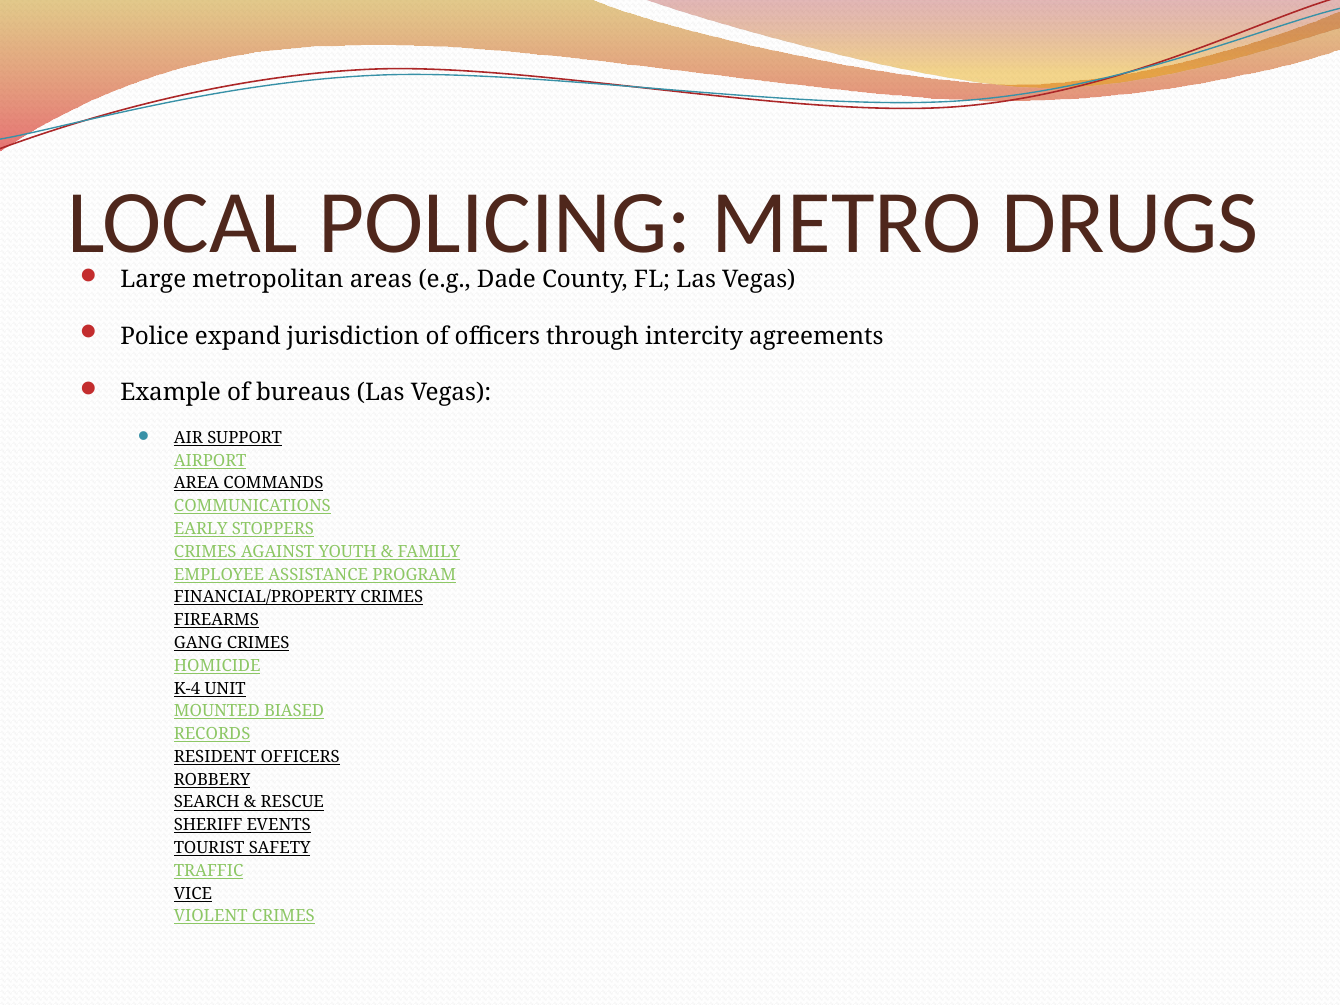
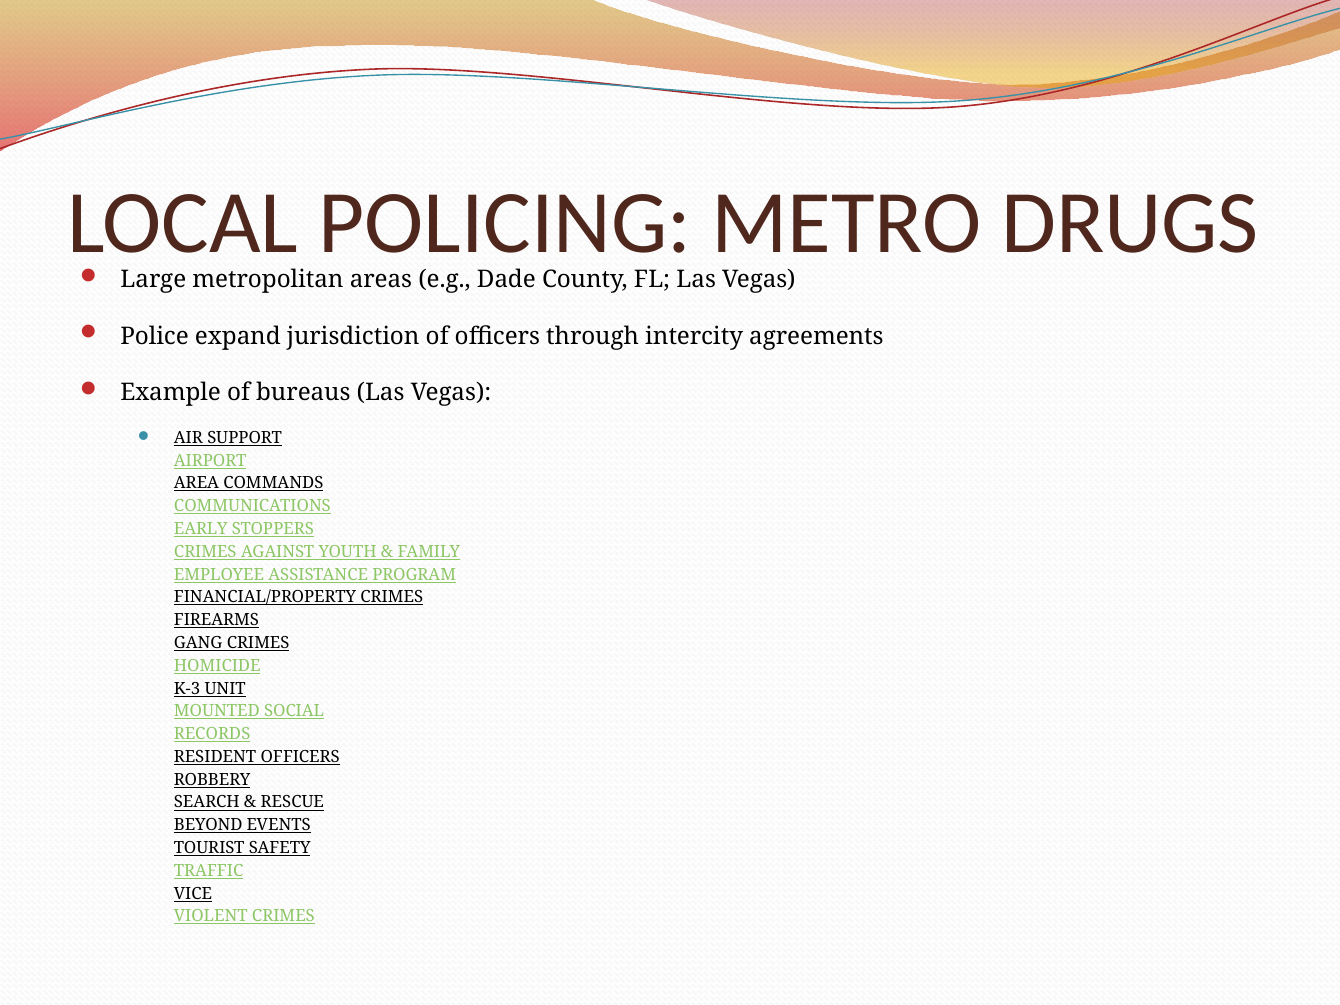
K-4: K-4 -> K-3 (187, 688)
BIASED: BIASED -> SOCIAL (294, 711)
SHERIFF: SHERIFF -> BEYOND (208, 825)
